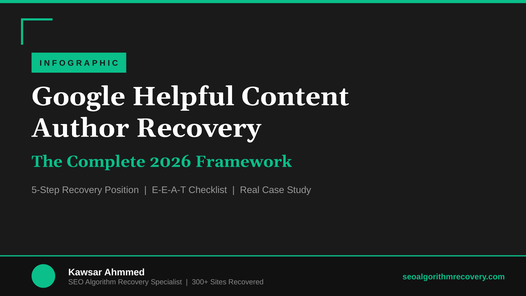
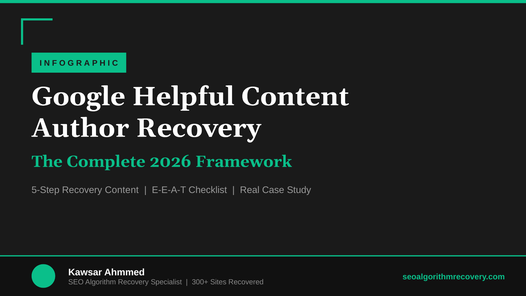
Recovery Position: Position -> Content (122, 190)
